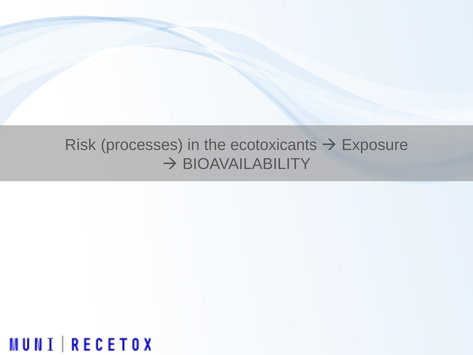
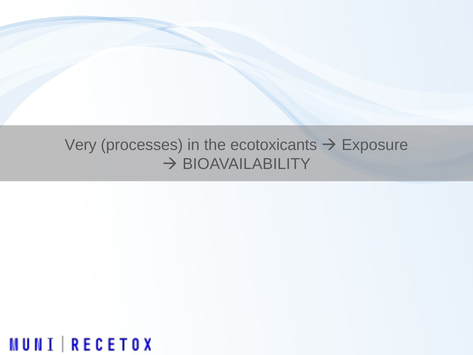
Risk: Risk -> Very (81, 145)
